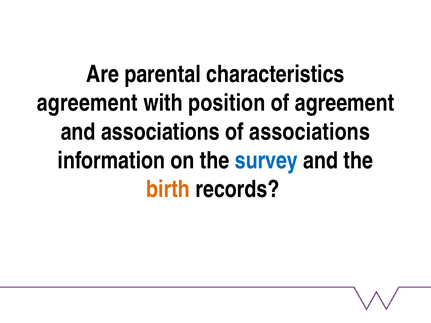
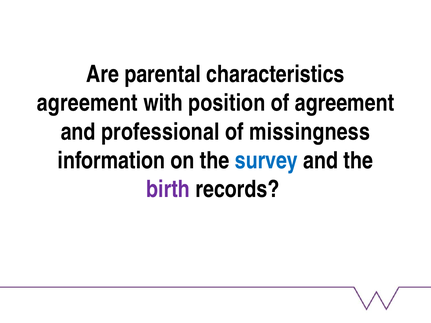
and associations: associations -> professional (160, 132)
of associations: associations -> missingness (310, 132)
birth colour: orange -> purple (168, 189)
